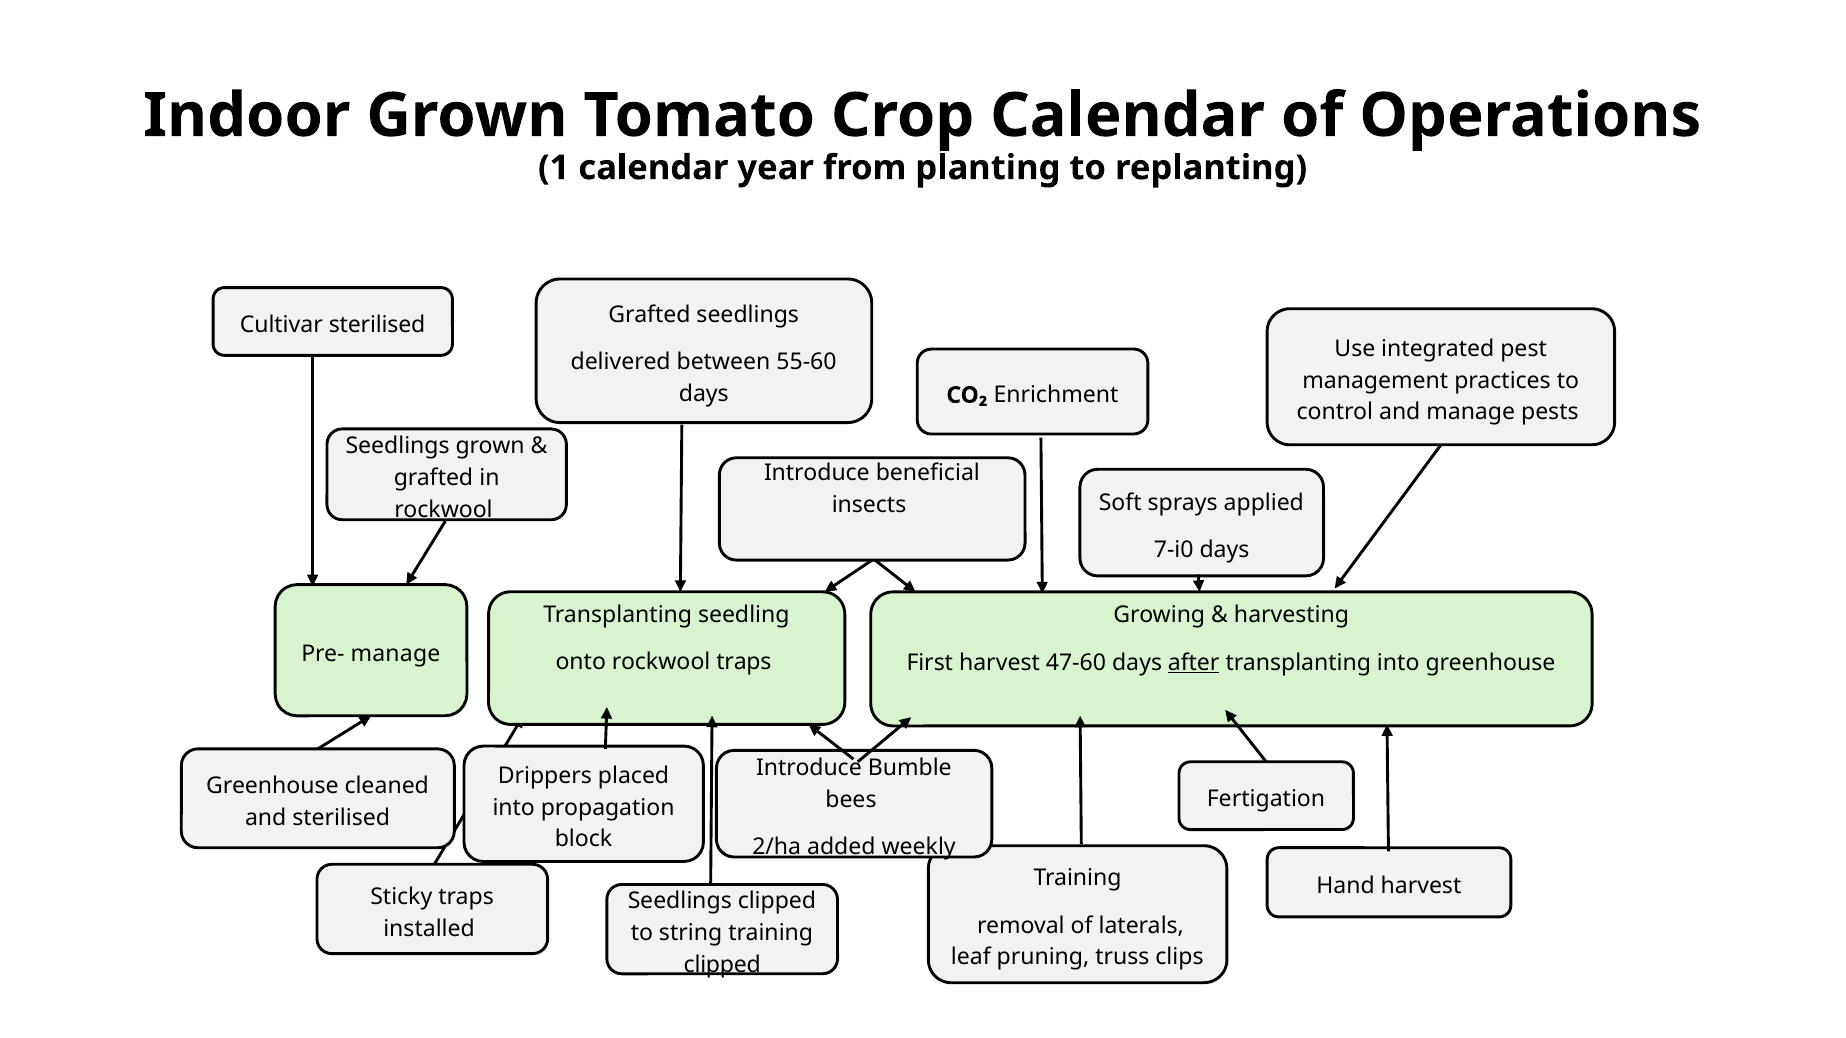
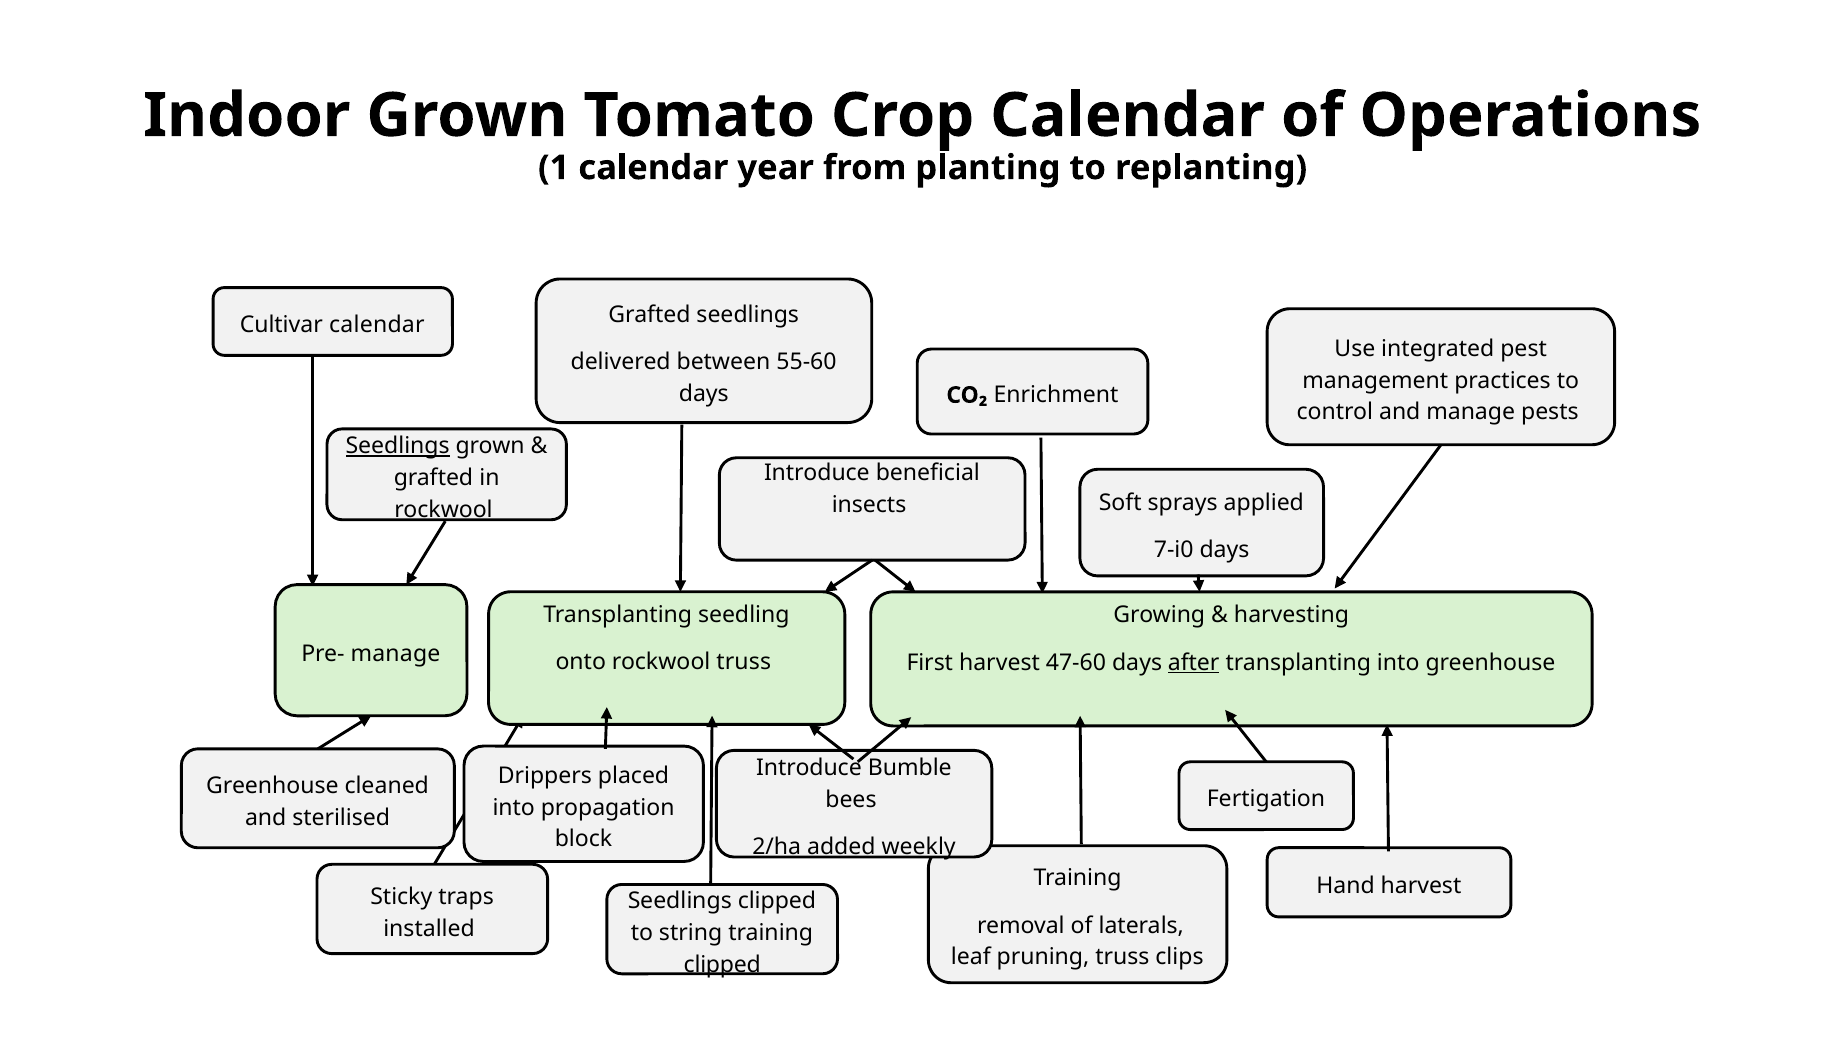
Cultivar sterilised: sterilised -> calendar (377, 325)
Seedlings underline: none -> present (398, 446)
rockwool traps: traps -> truss (744, 662)
